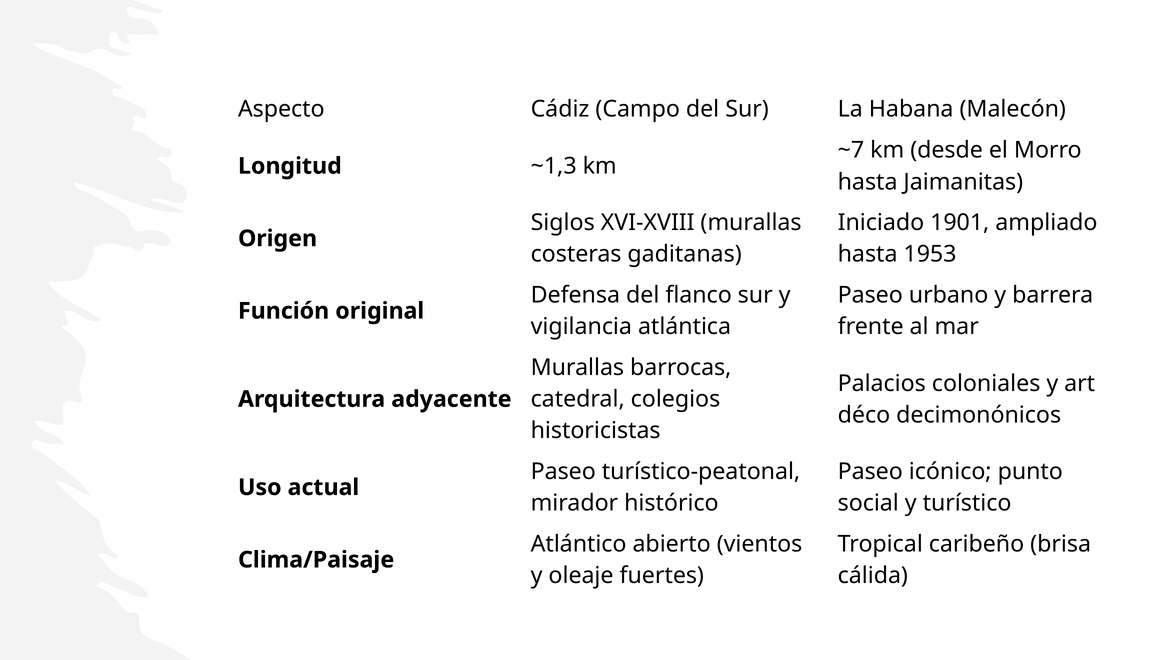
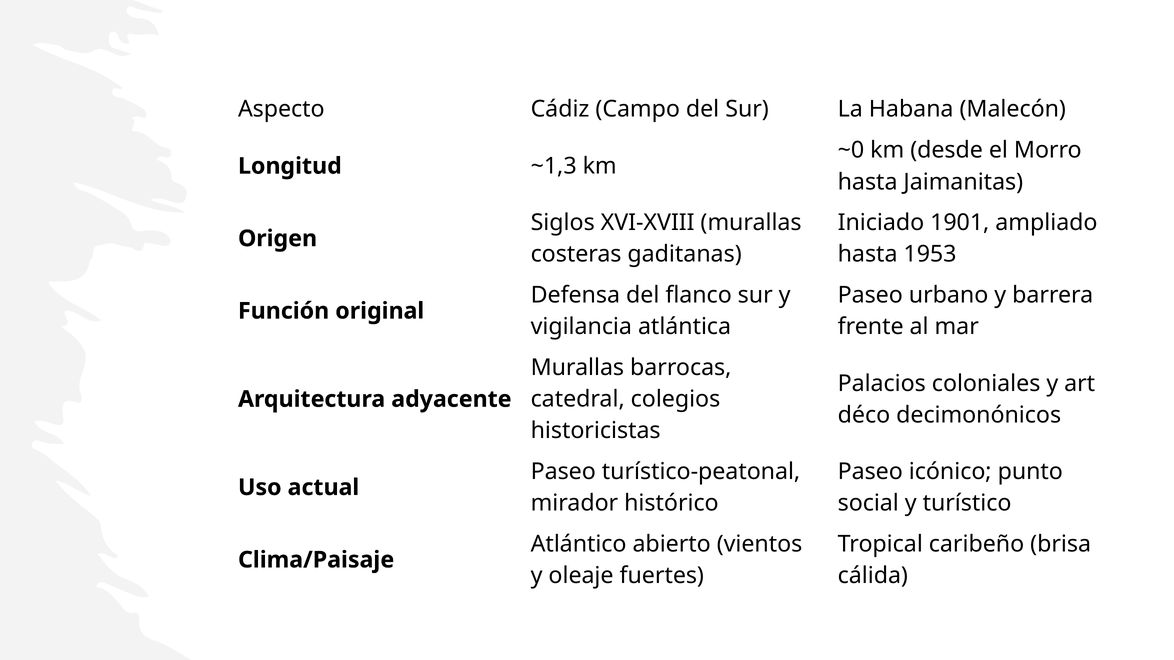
~7: ~7 -> ~0 (851, 150)
